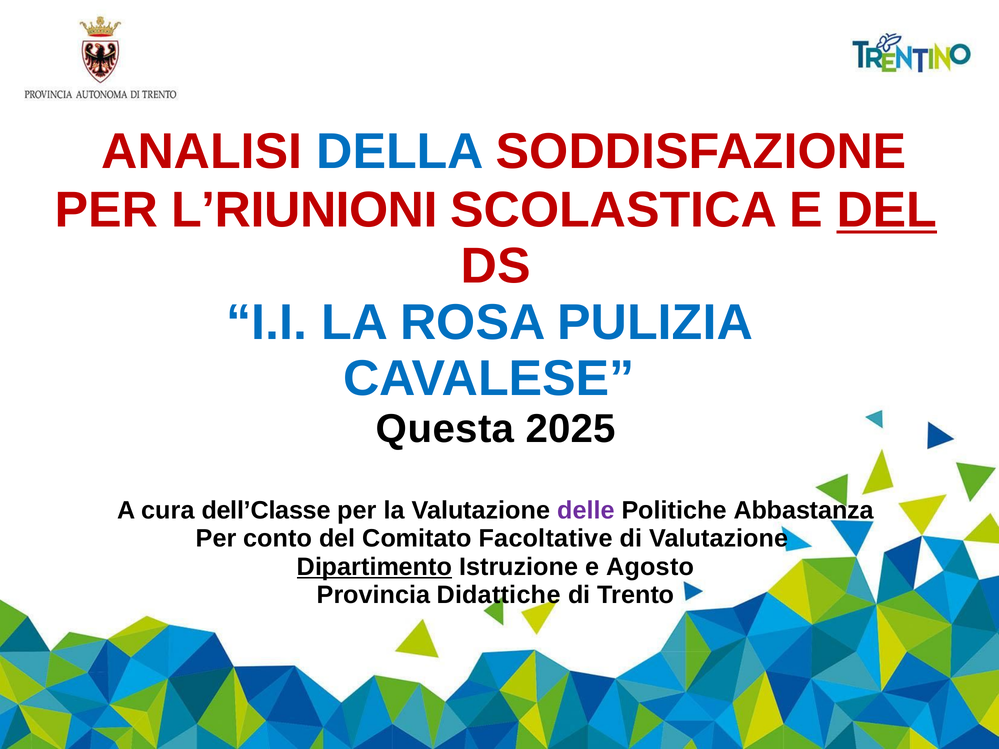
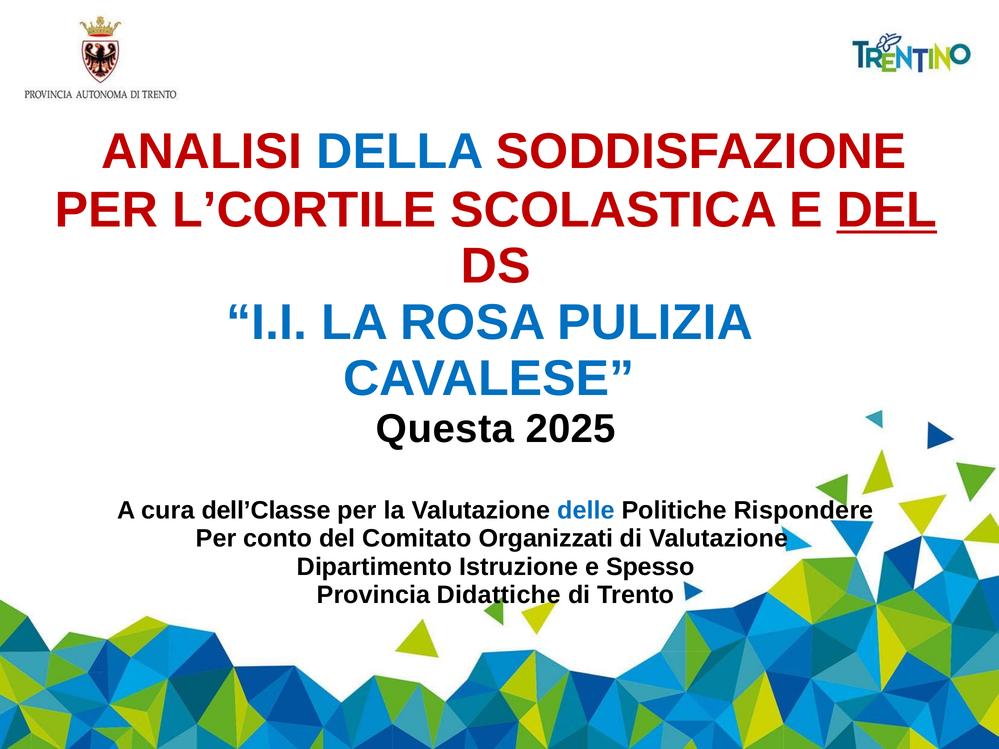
L’RIUNIONI: L’RIUNIONI -> L’CORTILE (304, 210)
delle colour: purple -> blue (586, 511)
Abbastanza: Abbastanza -> Rispondere (804, 511)
Facoltative: Facoltative -> Organizzati (546, 539)
Dipartimento underline: present -> none (374, 567)
Agosto: Agosto -> Spesso (650, 567)
